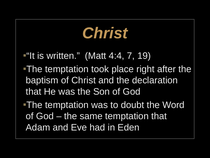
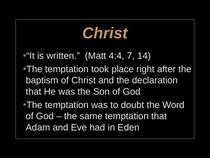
19: 19 -> 14 (144, 56)
